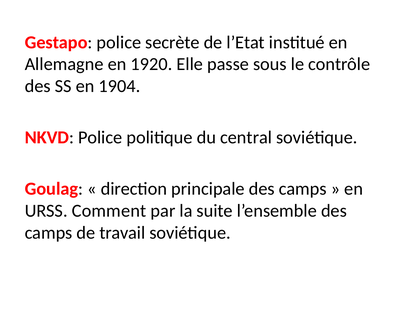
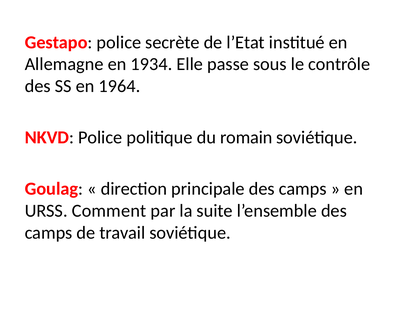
1920: 1920 -> 1934 (151, 64)
1904: 1904 -> 1964 (119, 86)
central: central -> romain (246, 138)
